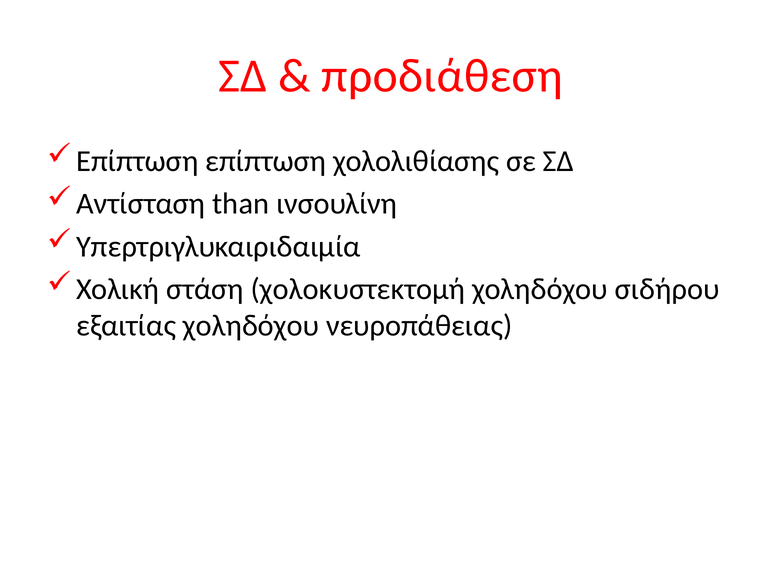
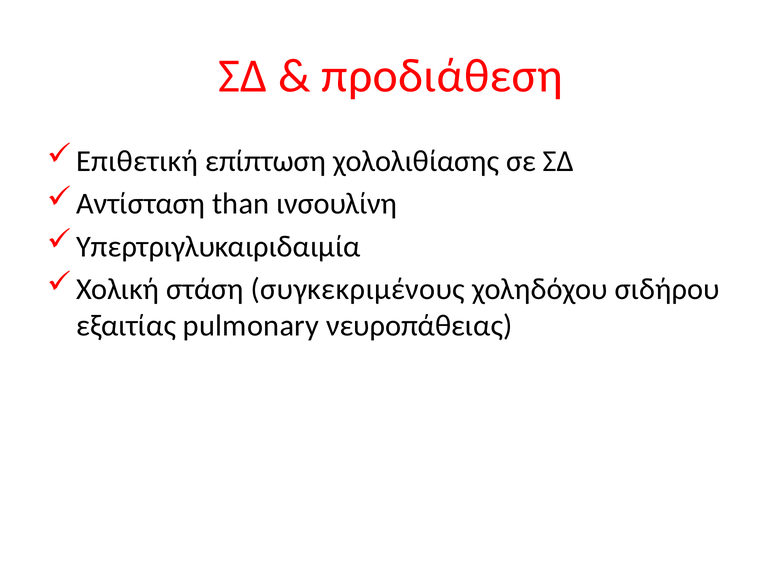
Επίπτωση: Επίπτωση -> Επιθετική (137, 161)
χολοκυστεκτομή: χολοκυστεκτομή -> συγκεκριμένους (358, 289)
εξαιτίας χοληδόχου: χοληδόχου -> pulmonary (251, 325)
